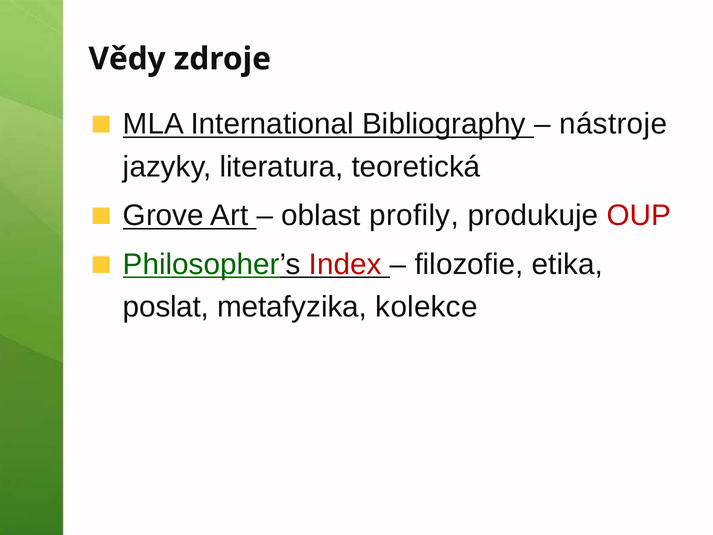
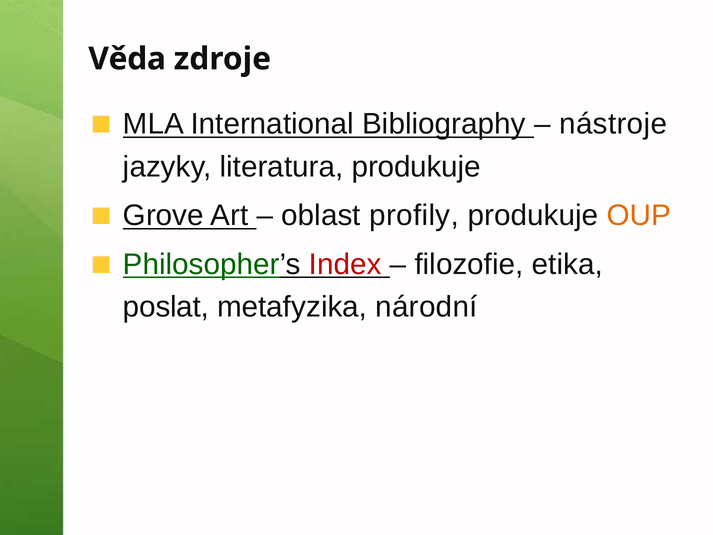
Vědy: Vědy -> Věda (127, 59)
literatura teoretická: teoretická -> produkuje (416, 167)
OUP colour: red -> orange (639, 215)
kolekce: kolekce -> národní (427, 307)
